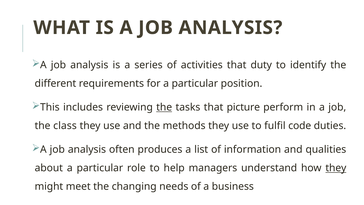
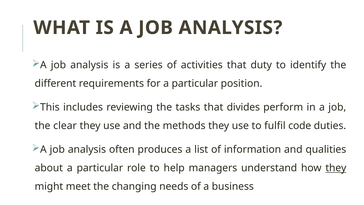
the underline: present -> none (164, 107)
picture: picture -> divides (243, 107)
class: class -> clear (65, 126)
